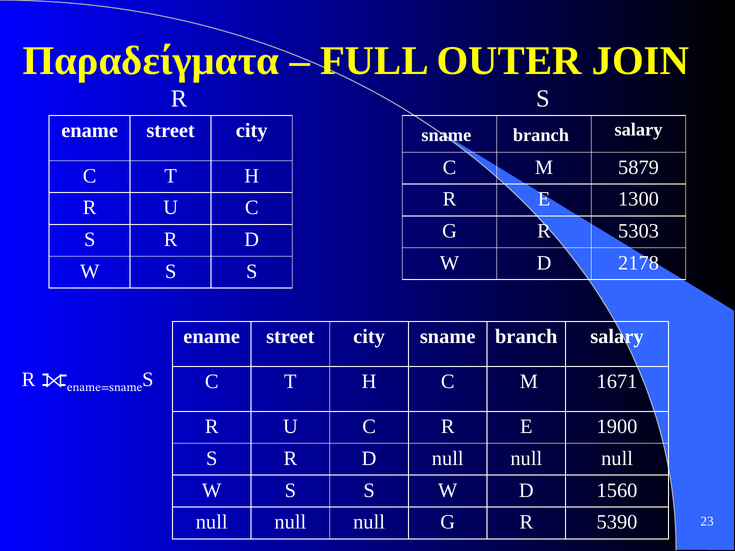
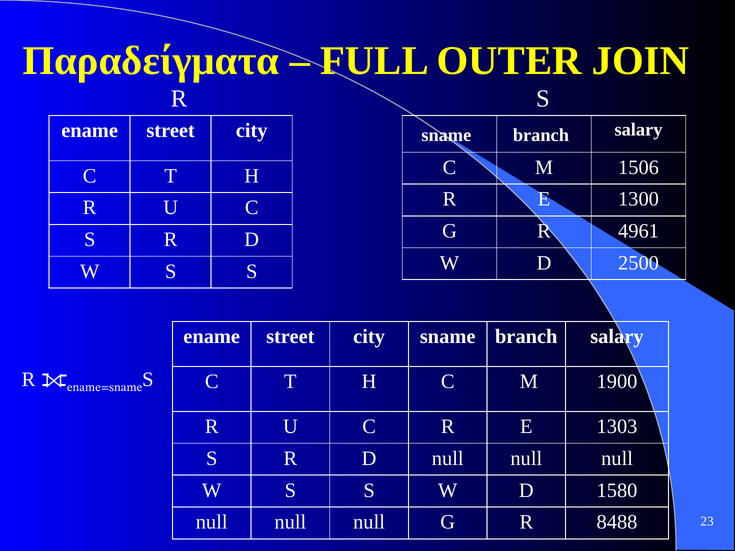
5879: 5879 -> 1506 (639, 167)
5303: 5303 -> 4961 (639, 231)
2178: 2178 -> 2500 (639, 263)
1671: 1671 -> 1900 (617, 382)
1900: 1900 -> 1303 (617, 427)
1560: 1560 -> 1580 (617, 491)
5390: 5390 -> 8488 (617, 522)
